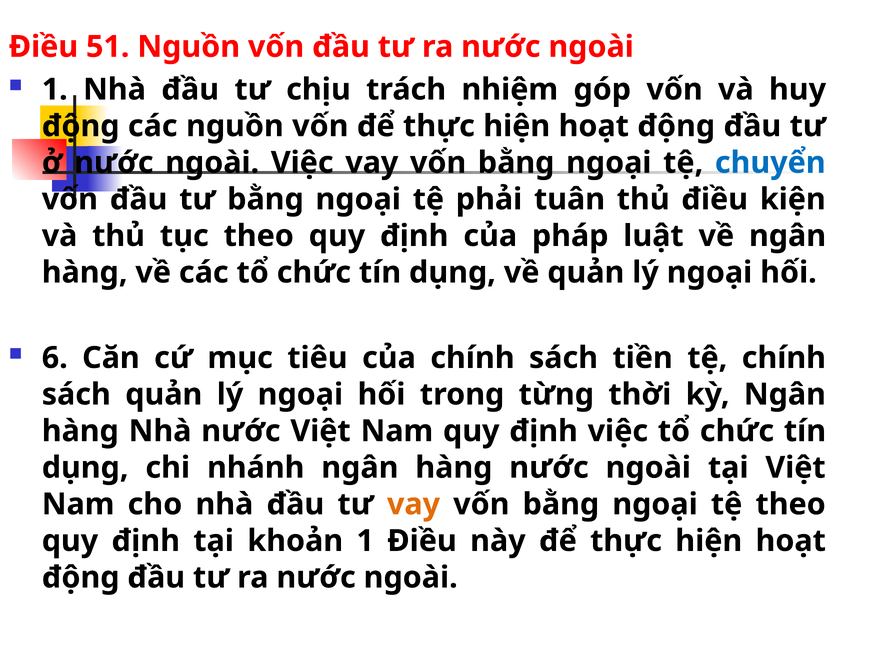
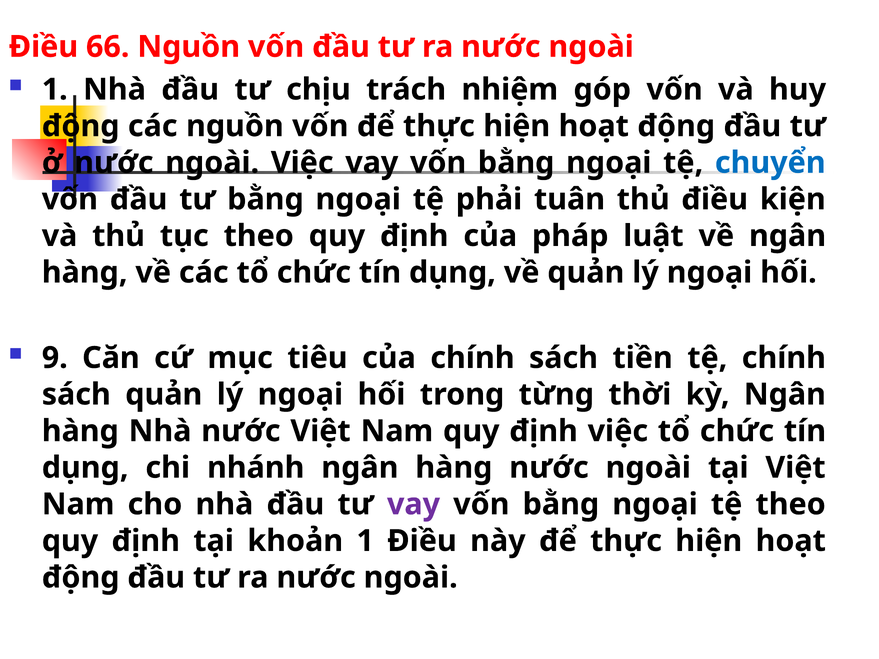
51: 51 -> 66 (108, 47)
6: 6 -> 9 (55, 358)
vay colour: orange -> purple (414, 504)
